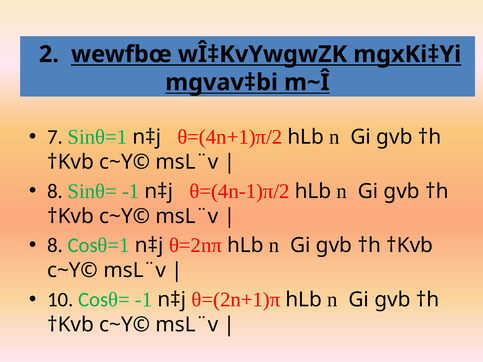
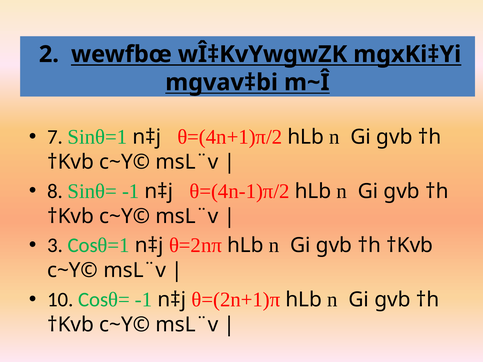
8: 8 -> 3 (55, 246)
